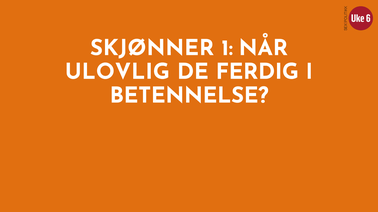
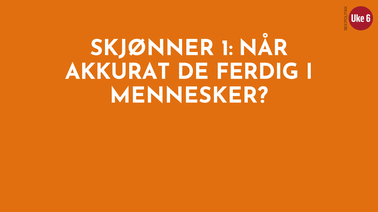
ULOVLIG: ULOVLIG -> AKKURAT (117, 72)
BETENNELSE: BETENNELSE -> MENNESKER (189, 96)
